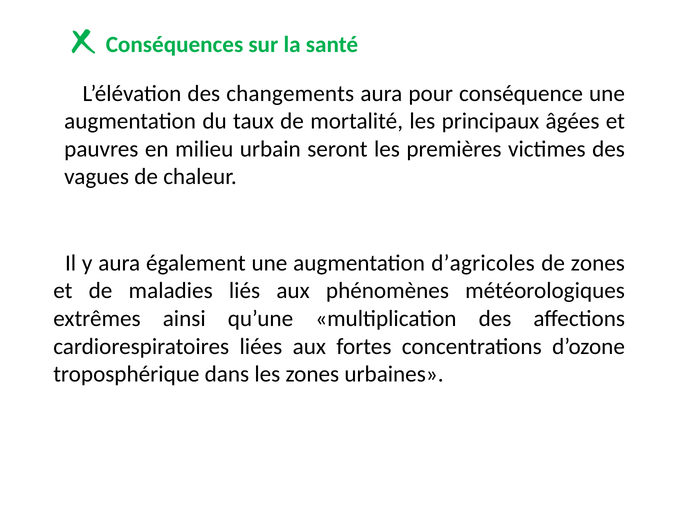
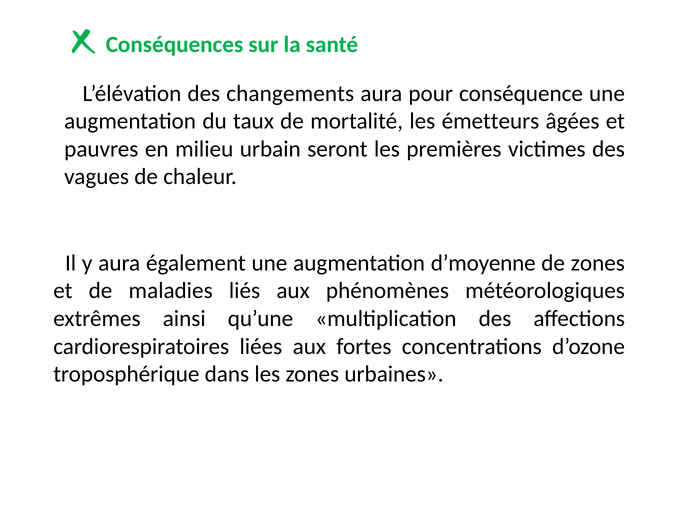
principaux: principaux -> émetteurs (490, 121)
d’agricoles: d’agricoles -> d’moyenne (483, 263)
